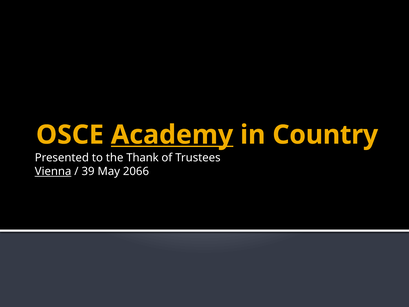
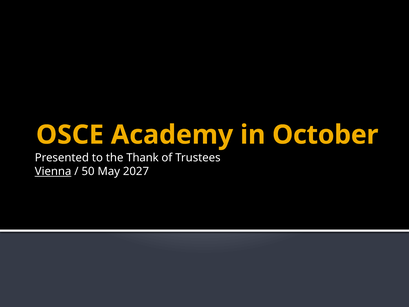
Academy underline: present -> none (172, 135)
Country: Country -> October (325, 135)
39: 39 -> 50 (88, 171)
2066: 2066 -> 2027 (136, 171)
